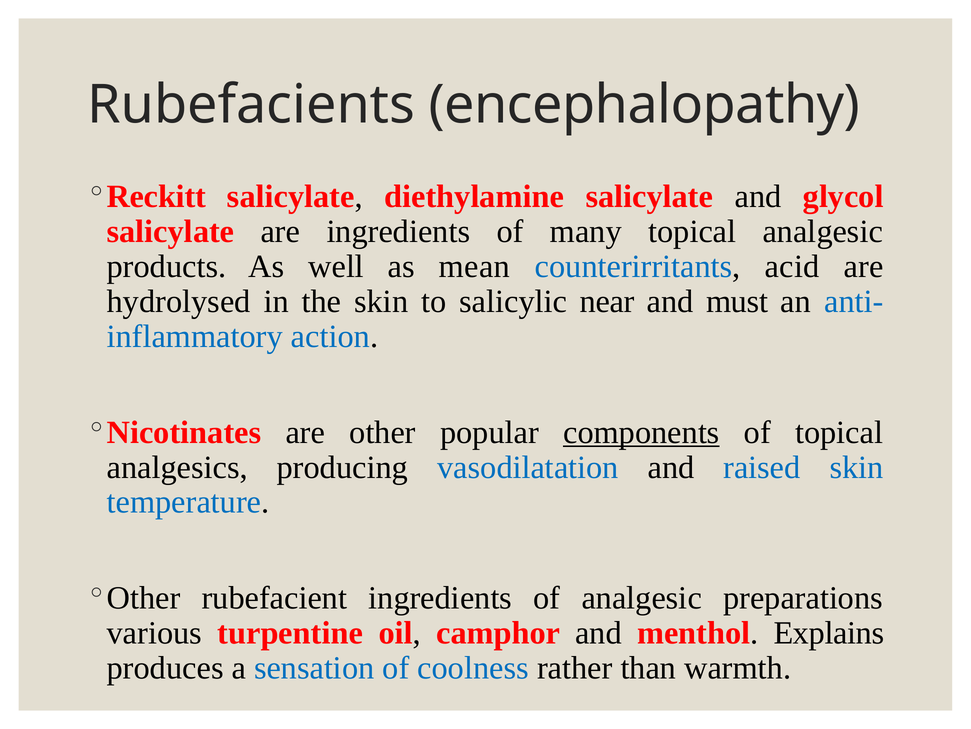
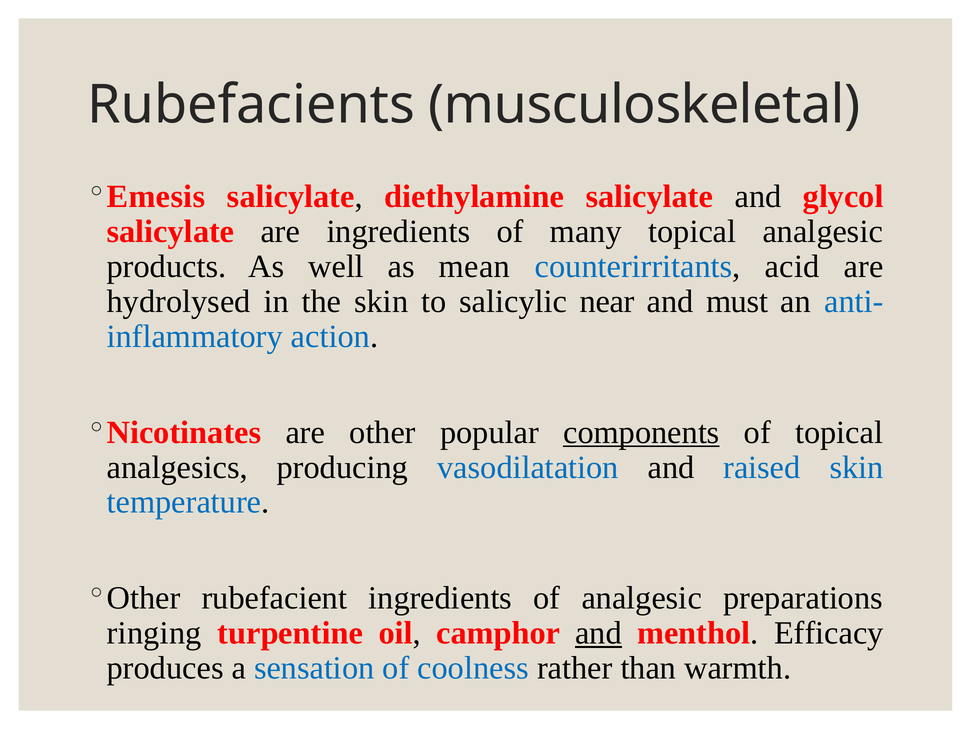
encephalopathy: encephalopathy -> musculoskeletal (644, 105)
Reckitt: Reckitt -> Emesis (156, 196)
various: various -> ringing (154, 632)
and underline: none -> present (598, 632)
Explains: Explains -> Efficacy (829, 632)
